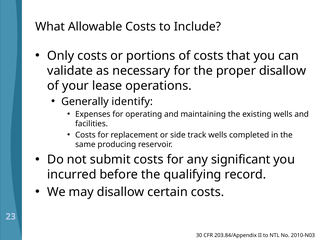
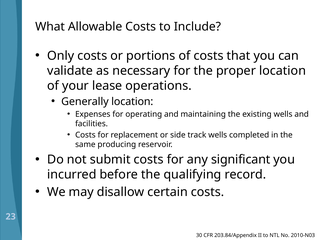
proper disallow: disallow -> location (283, 71)
Generally identify: identify -> location (132, 102)
